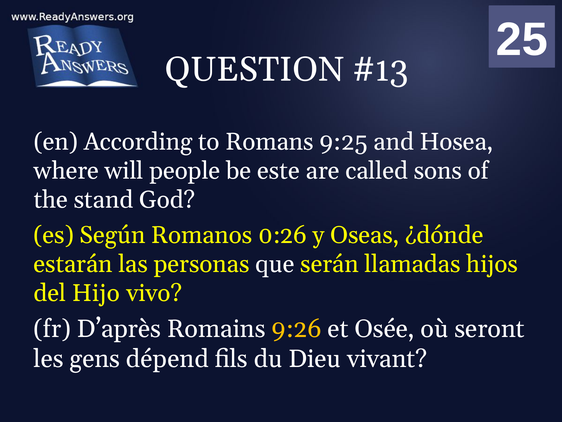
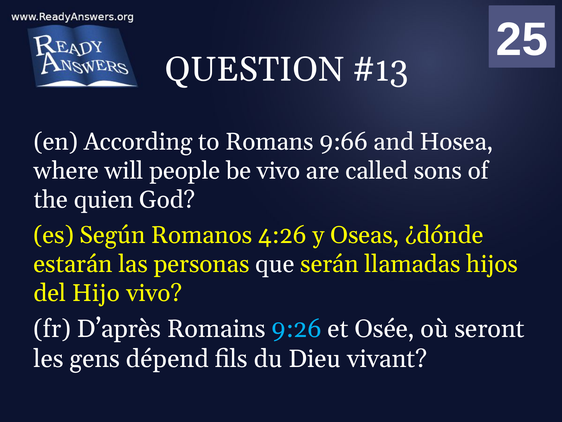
9:25: 9:25 -> 9:66 (344, 142)
be este: este -> vivo (279, 171)
stand: stand -> quien (104, 200)
0:26: 0:26 -> 4:26 (282, 235)
9:26 colour: yellow -> light blue (297, 329)
